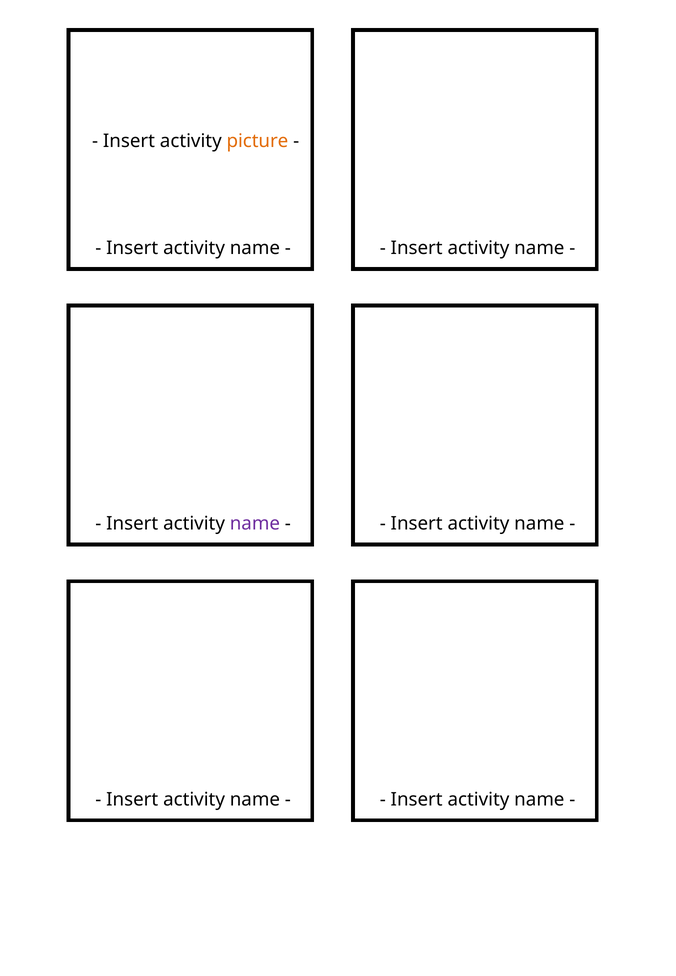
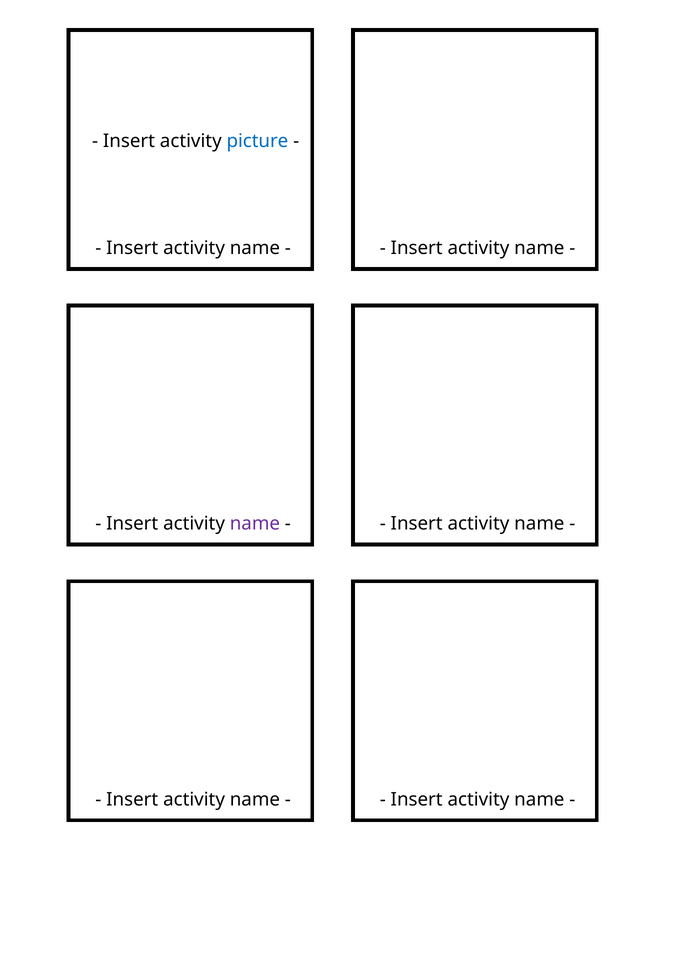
picture colour: orange -> blue (257, 141)
